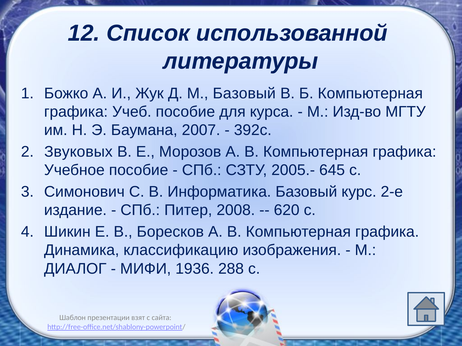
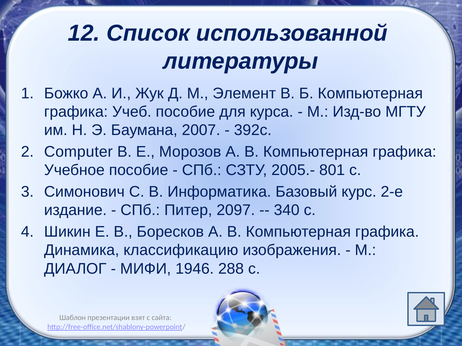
М Базовый: Базовый -> Элемент (244, 93)
Звуковых: Звуковых -> Computer (78, 152)
645: 645 -> 801 (332, 170)
2008: 2008 -> 2097 (236, 211)
620: 620 -> 340 (287, 211)
1936: 1936 -> 1946 (195, 269)
